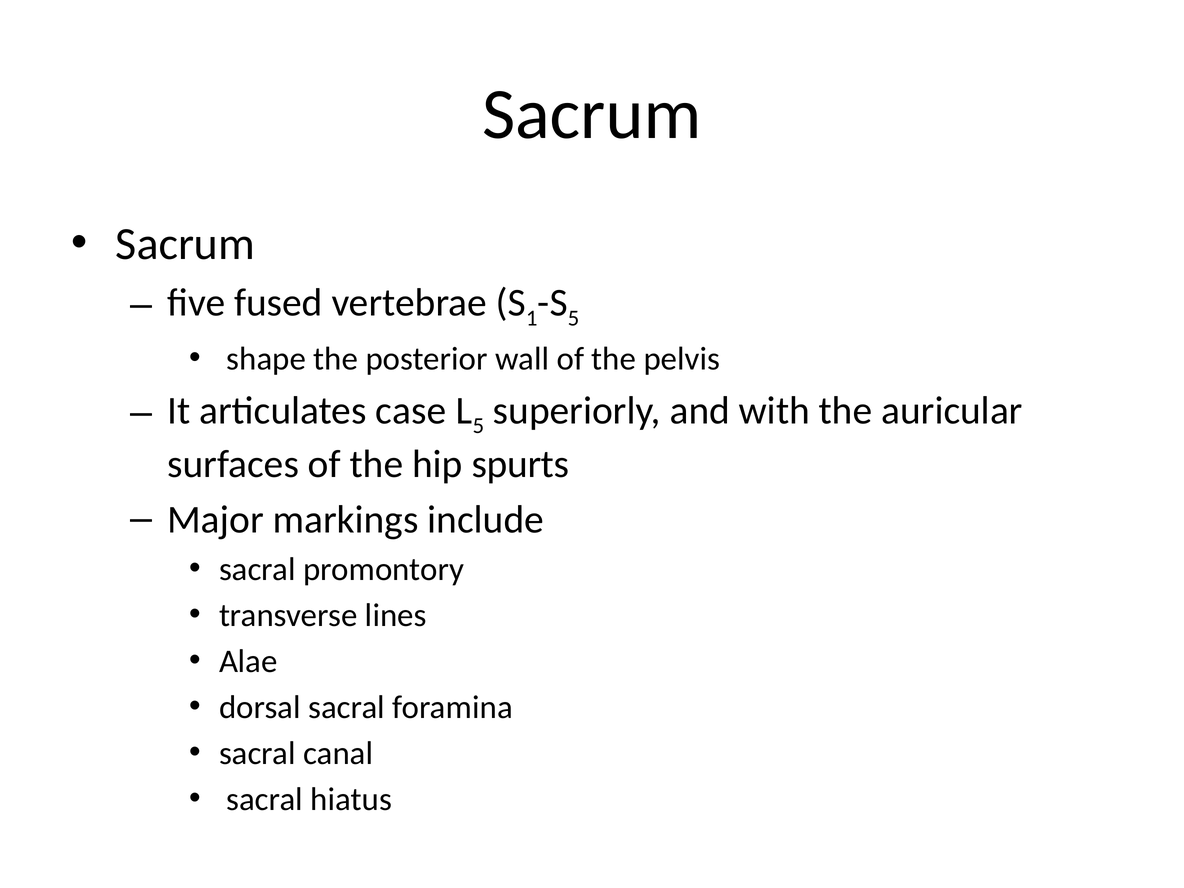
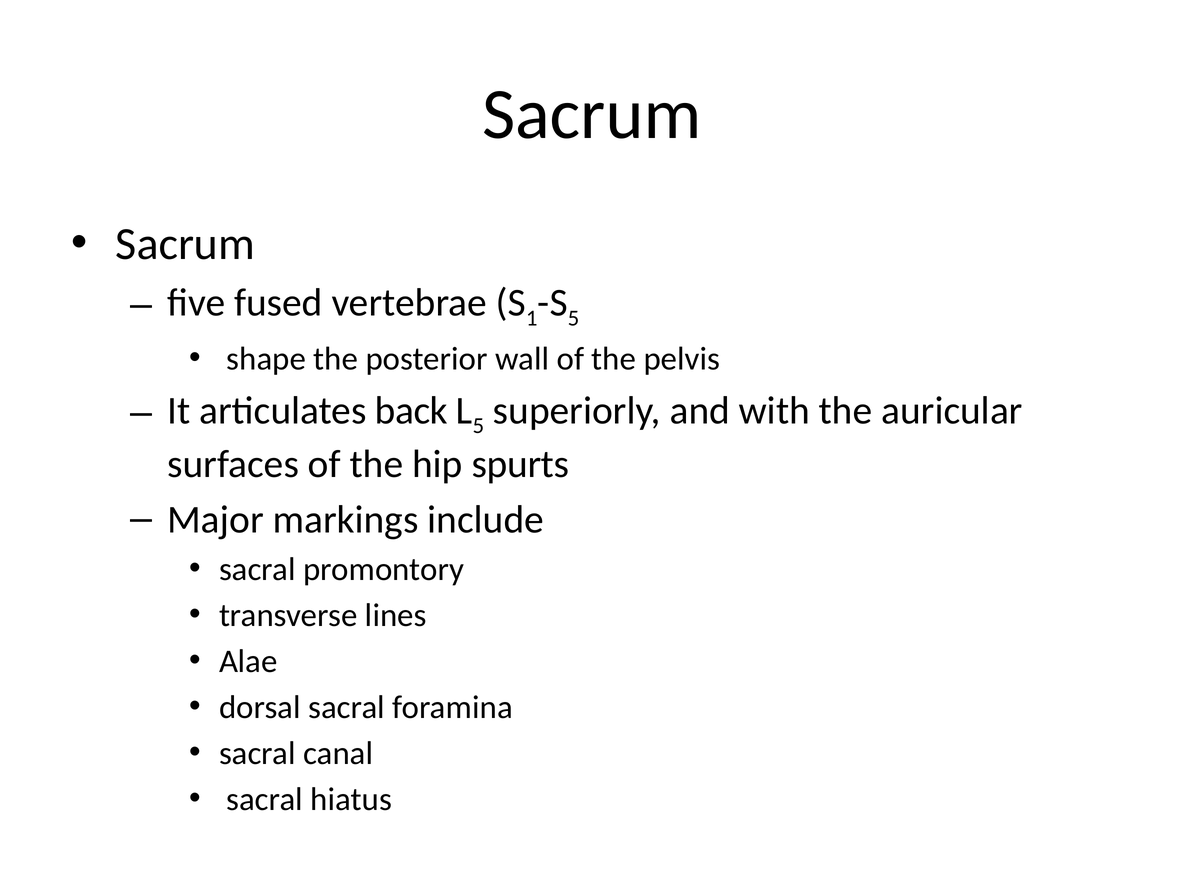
case: case -> back (411, 411)
